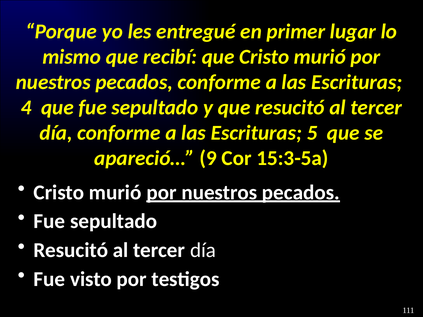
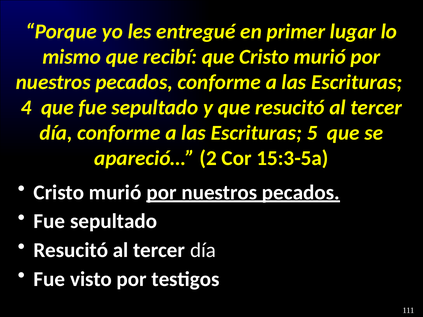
9: 9 -> 2 (208, 158)
